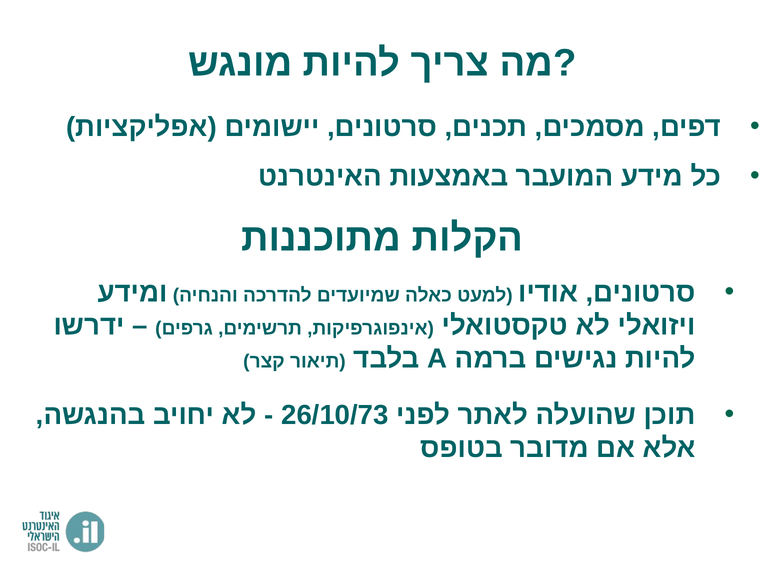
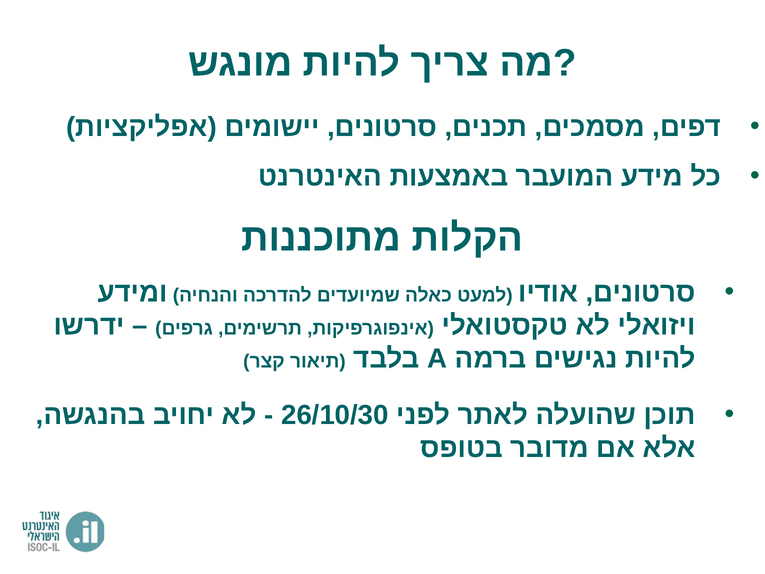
26/10/73: 26/10/73 -> 26/10/30 (335, 415)
